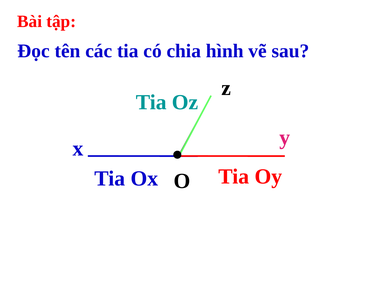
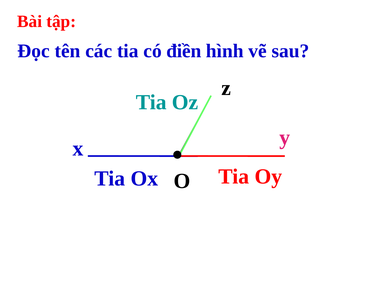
chia: chia -> điền (184, 51)
